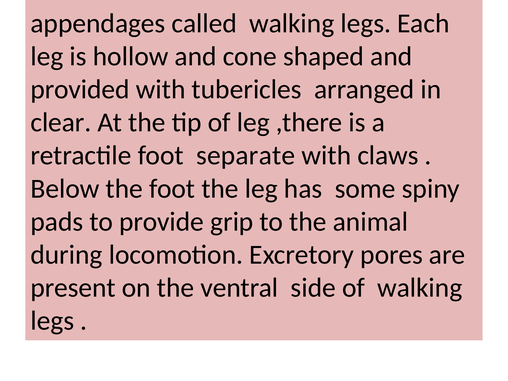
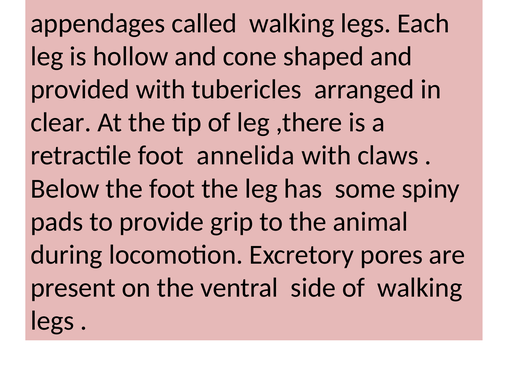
separate: separate -> annelida (246, 156)
